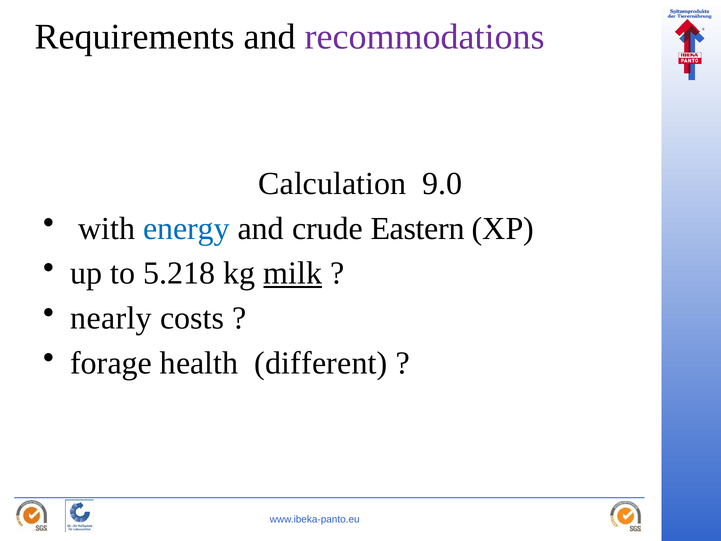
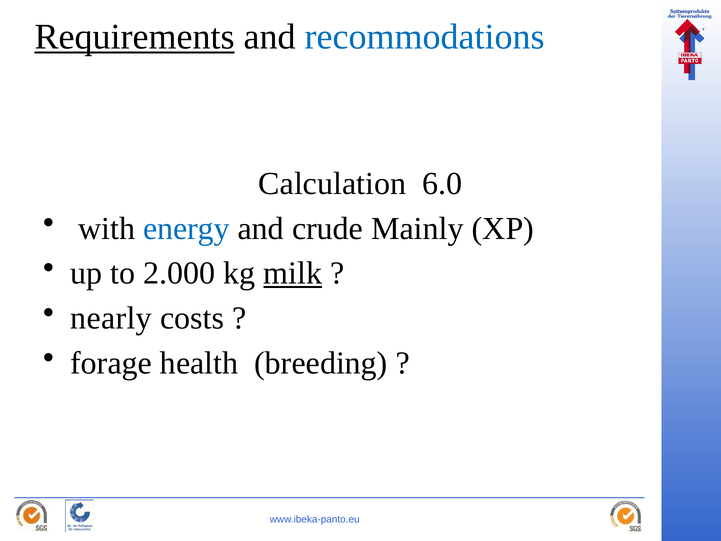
Requirements underline: none -> present (135, 37)
recommodations colour: purple -> blue (425, 37)
9.0: 9.0 -> 6.0 (442, 183)
Eastern: Eastern -> Mainly (417, 228)
5.218: 5.218 -> 2.000 (179, 273)
different: different -> breeding (321, 363)
